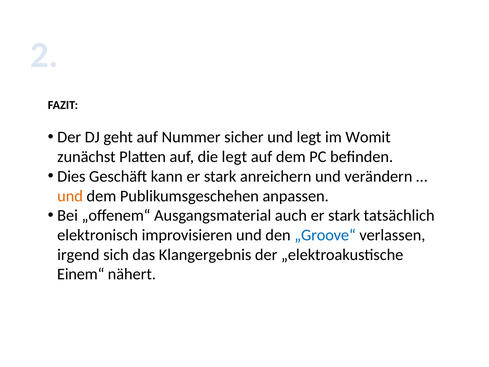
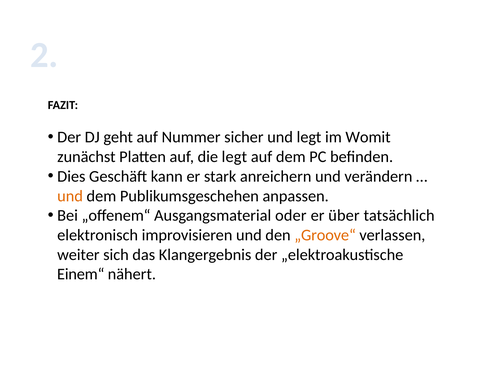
auch: auch -> oder (291, 215)
stark: stark -> über (344, 215)
„Groove“ colour: blue -> orange (325, 235)
irgend: irgend -> weiter (78, 255)
